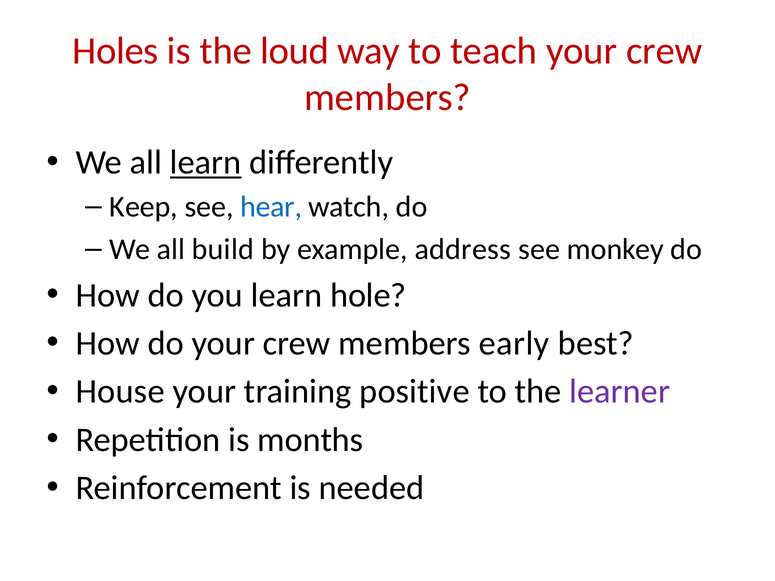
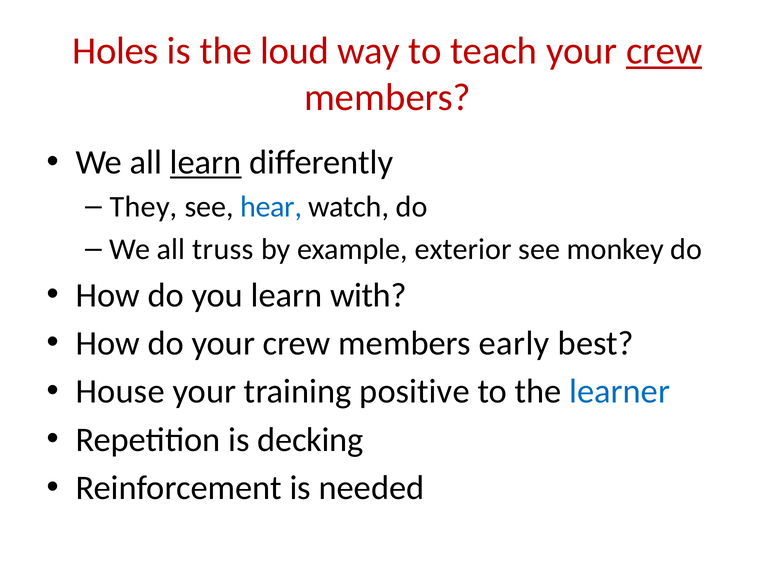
crew underline: none -> present (664, 51)
Keep: Keep -> They (144, 207)
build: build -> truss (223, 249)
address: address -> exterior (463, 249)
hole: hole -> with (368, 295)
learner colour: purple -> blue (620, 392)
months: months -> decking (310, 440)
